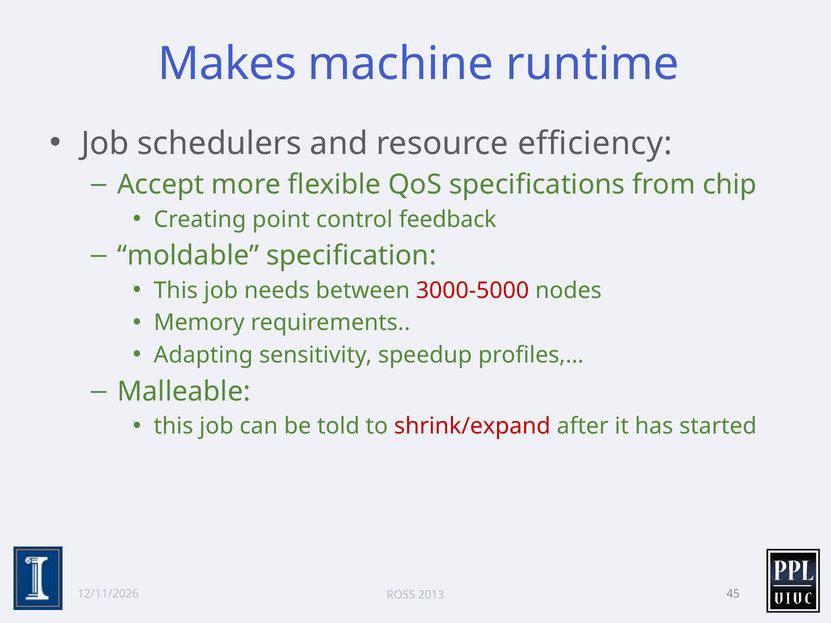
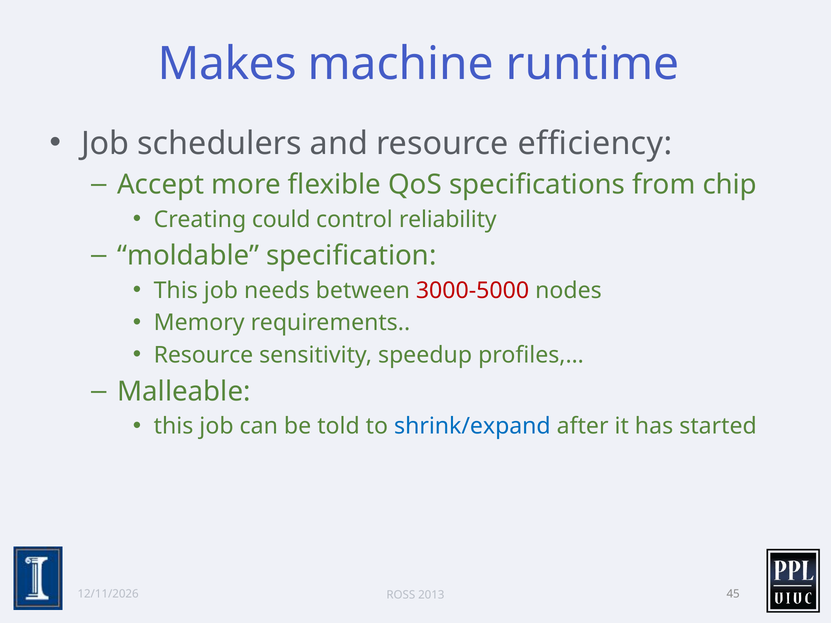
point: point -> could (281, 220)
feedback: feedback -> reliability (448, 220)
Adapting: Adapting -> Resource (203, 355)
shrink/expand colour: red -> blue (472, 426)
